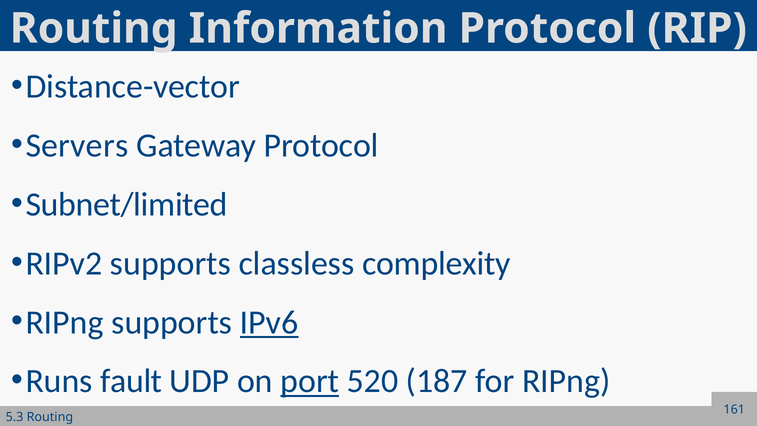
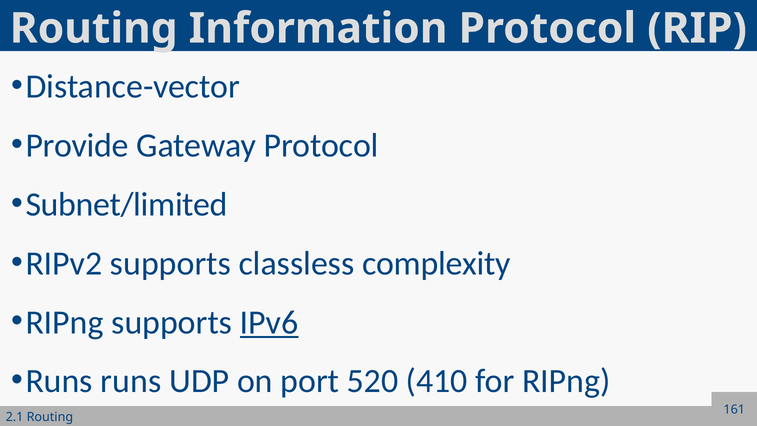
Servers: Servers -> Provide (77, 145)
Runs fault: fault -> runs (131, 381)
port underline: present -> none (310, 381)
187: 187 -> 410 (437, 381)
5.3: 5.3 -> 2.1 (15, 417)
